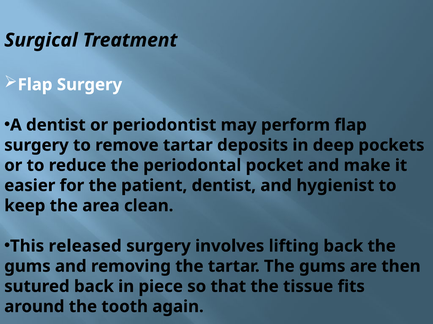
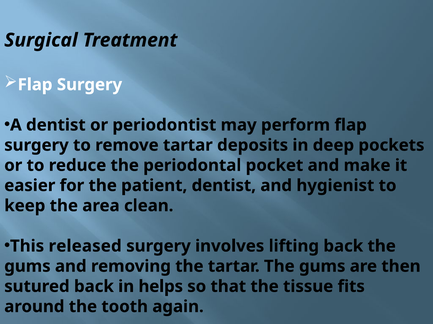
piece: piece -> helps (161, 287)
